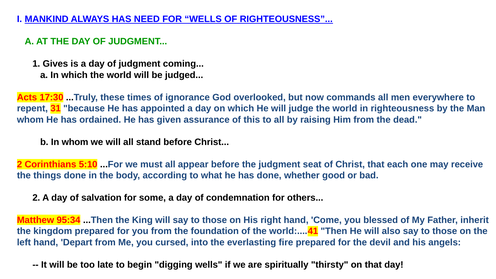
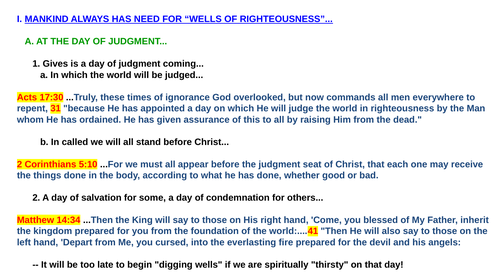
In whom: whom -> called (75, 142)
95:34: 95:34 -> 14:34 (69, 220)
